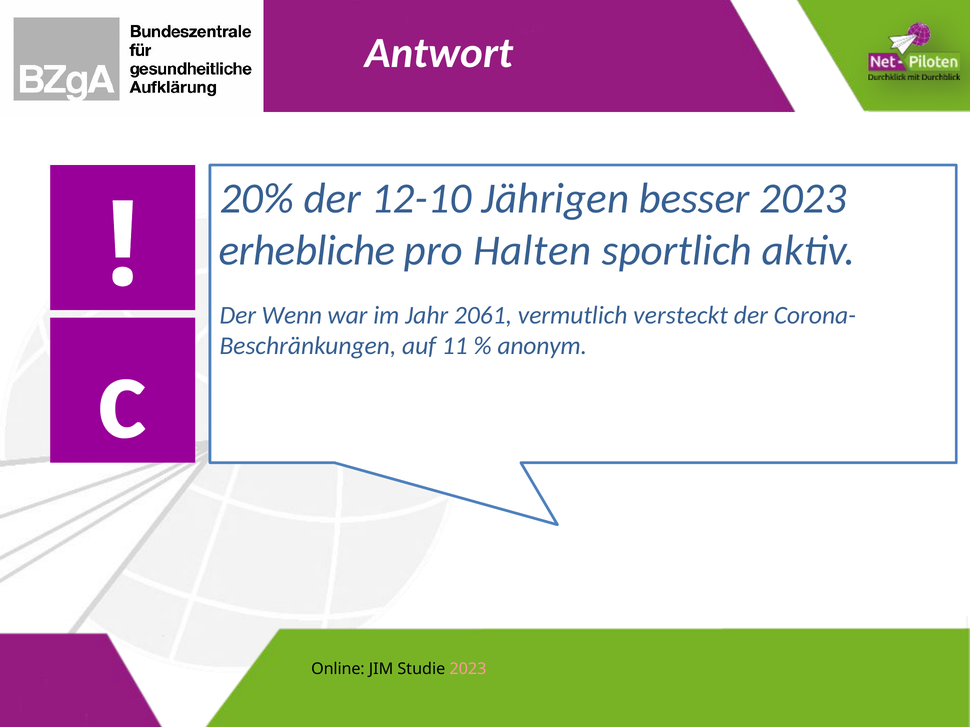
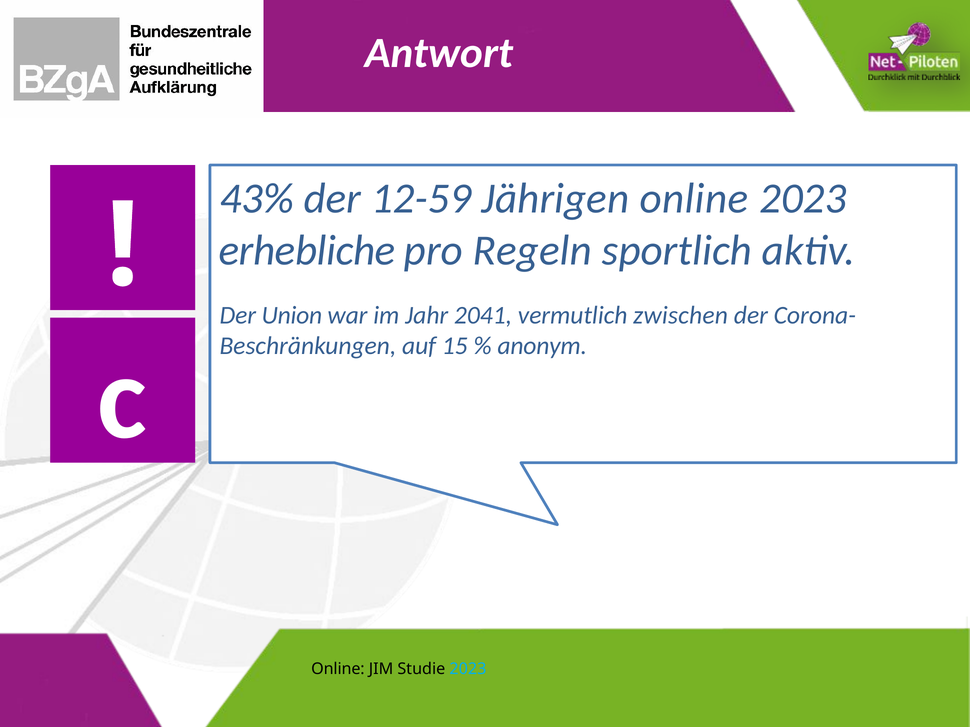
20%: 20% -> 43% (257, 199)
12-10: 12-10 -> 12-59 (421, 199)
Jährigen besser: besser -> online (694, 199)
Halten: Halten -> Regeln (532, 251)
Wenn: Wenn -> Union (292, 315)
2061: 2061 -> 2041 (483, 315)
versteckt: versteckt -> zwischen (681, 315)
11: 11 -> 15 (455, 346)
2023 colour: pink -> light blue (468, 670)
